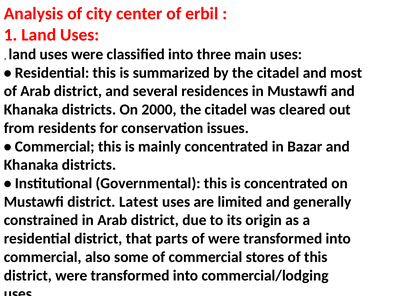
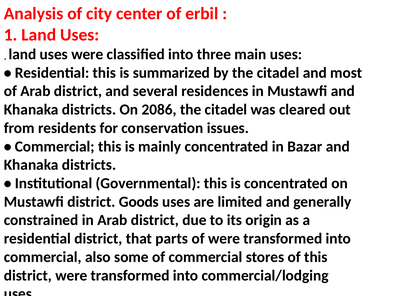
2000: 2000 -> 2086 (159, 109)
Latest: Latest -> Goods (139, 201)
